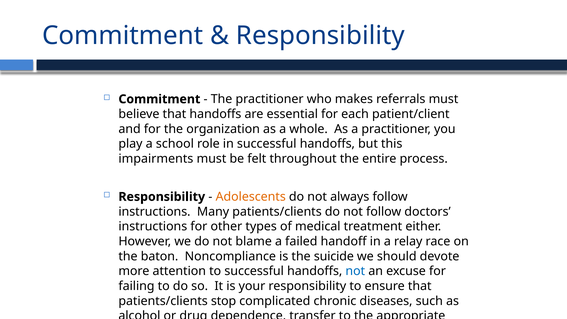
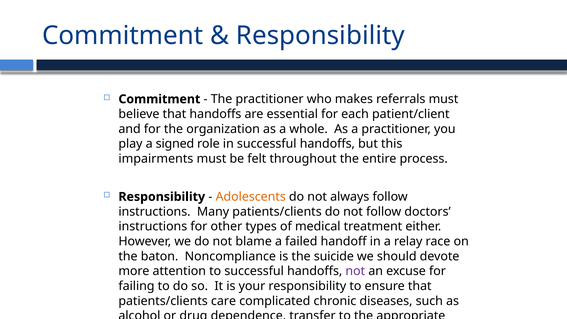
school: school -> signed (175, 144)
not colour: blue -> purple (355, 271)
patients/clients stop: stop -> care (223, 301)
